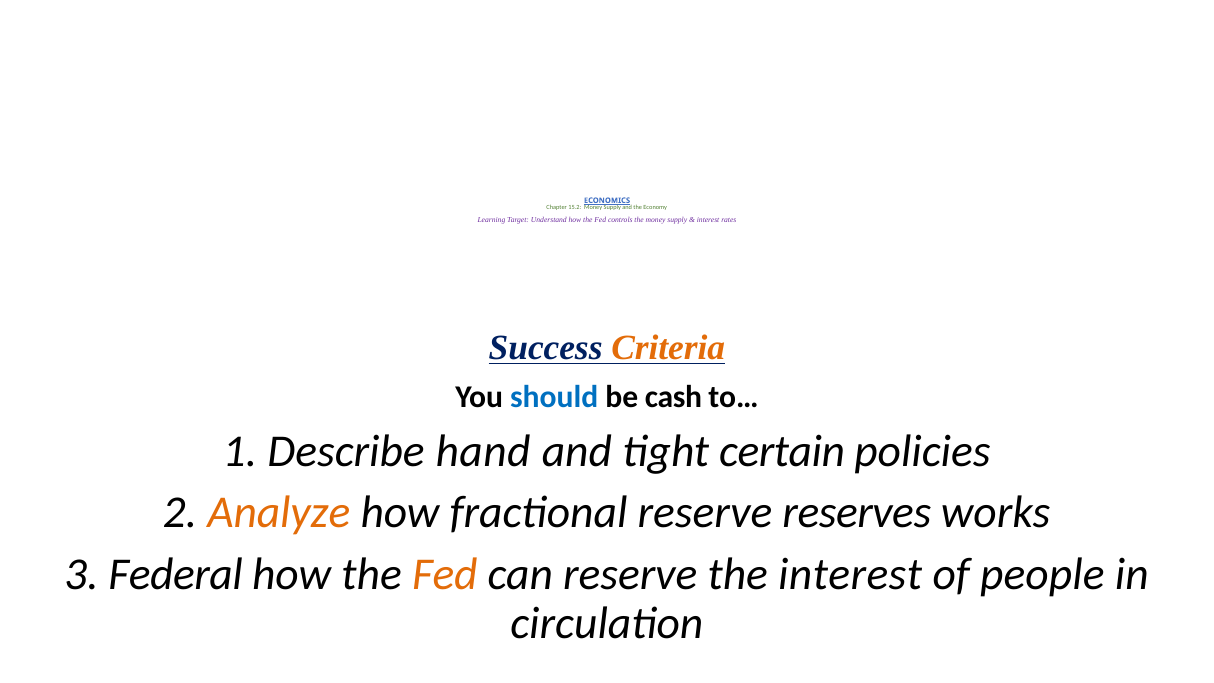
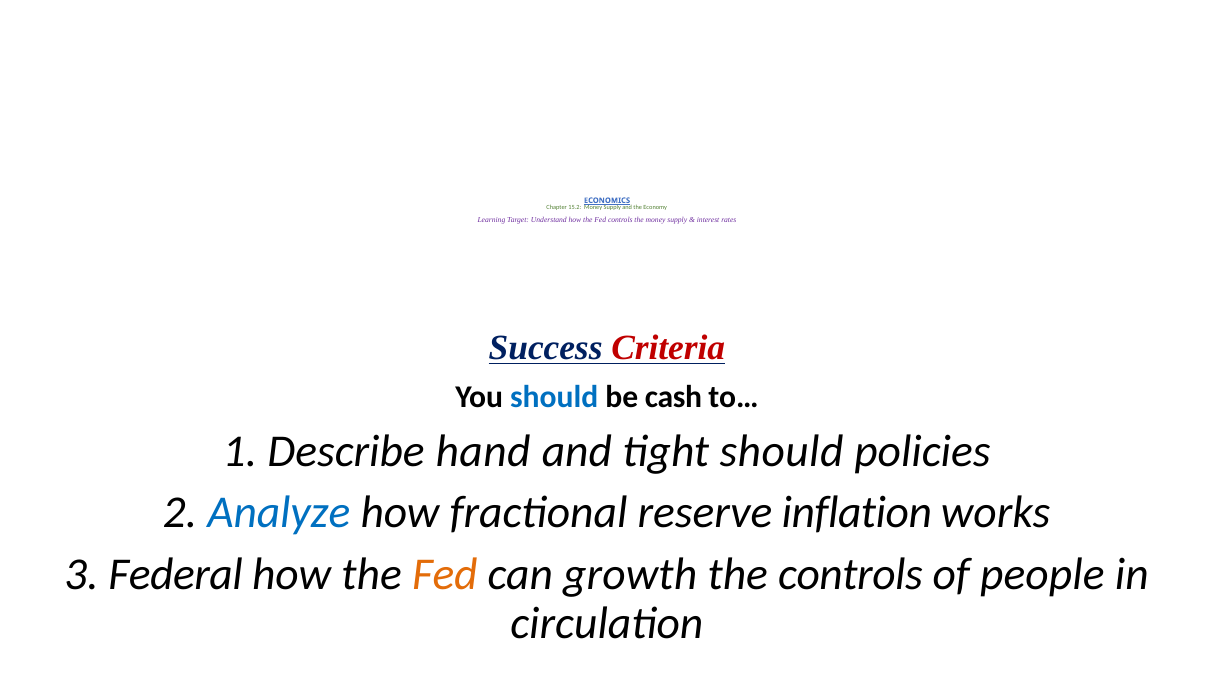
Criteria colour: orange -> red (668, 348)
tight certain: certain -> should (782, 451)
Analyze colour: orange -> blue (279, 513)
reserves: reserves -> inflation (857, 513)
can reserve: reserve -> growth (630, 575)
the interest: interest -> controls (850, 575)
